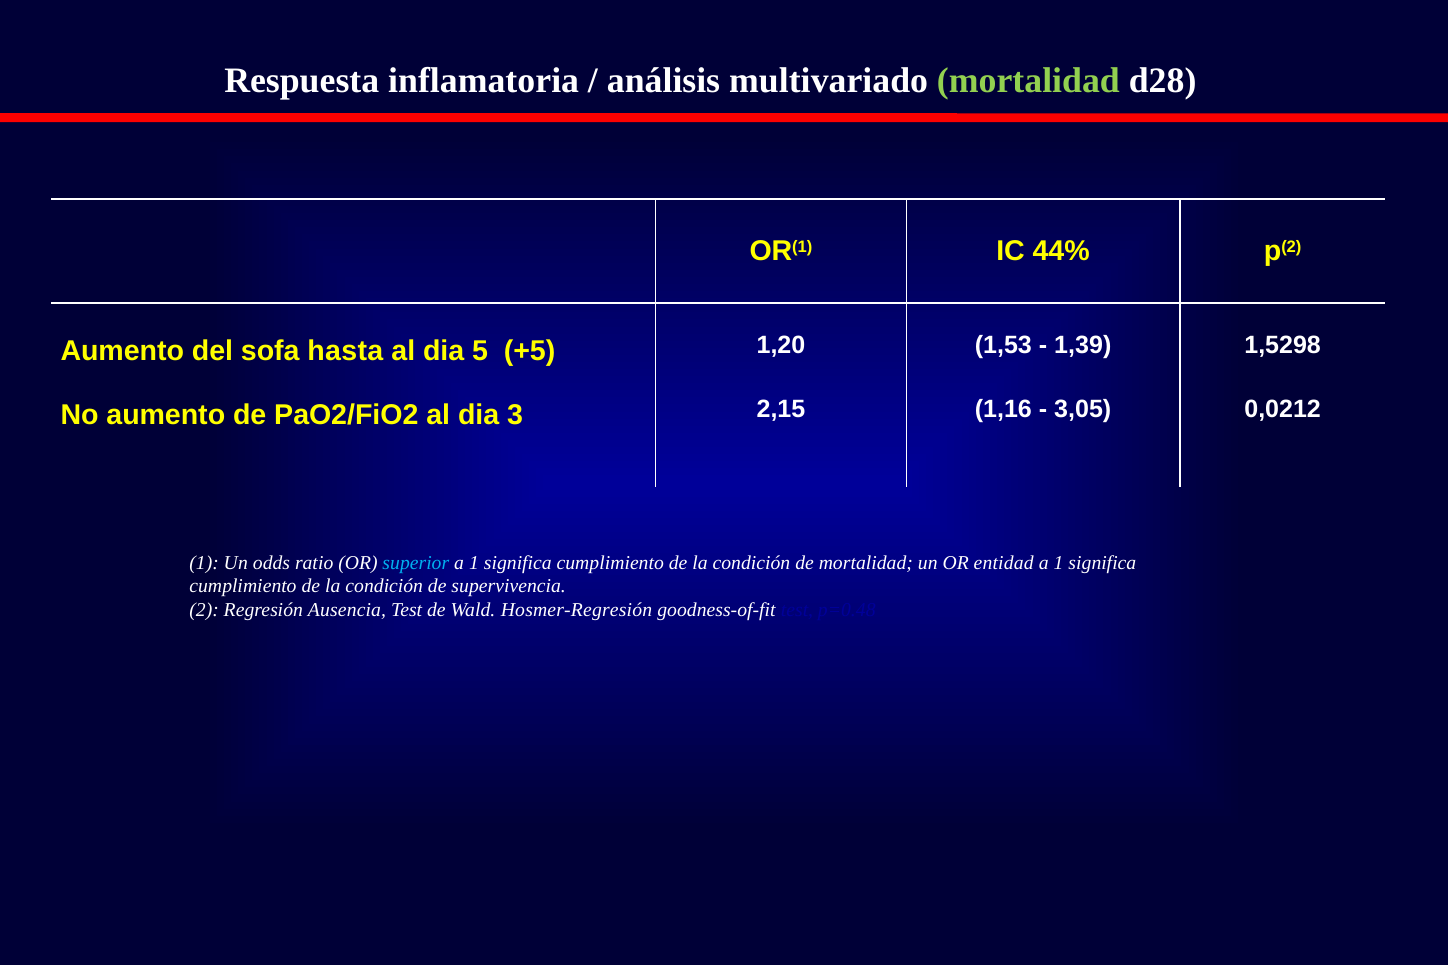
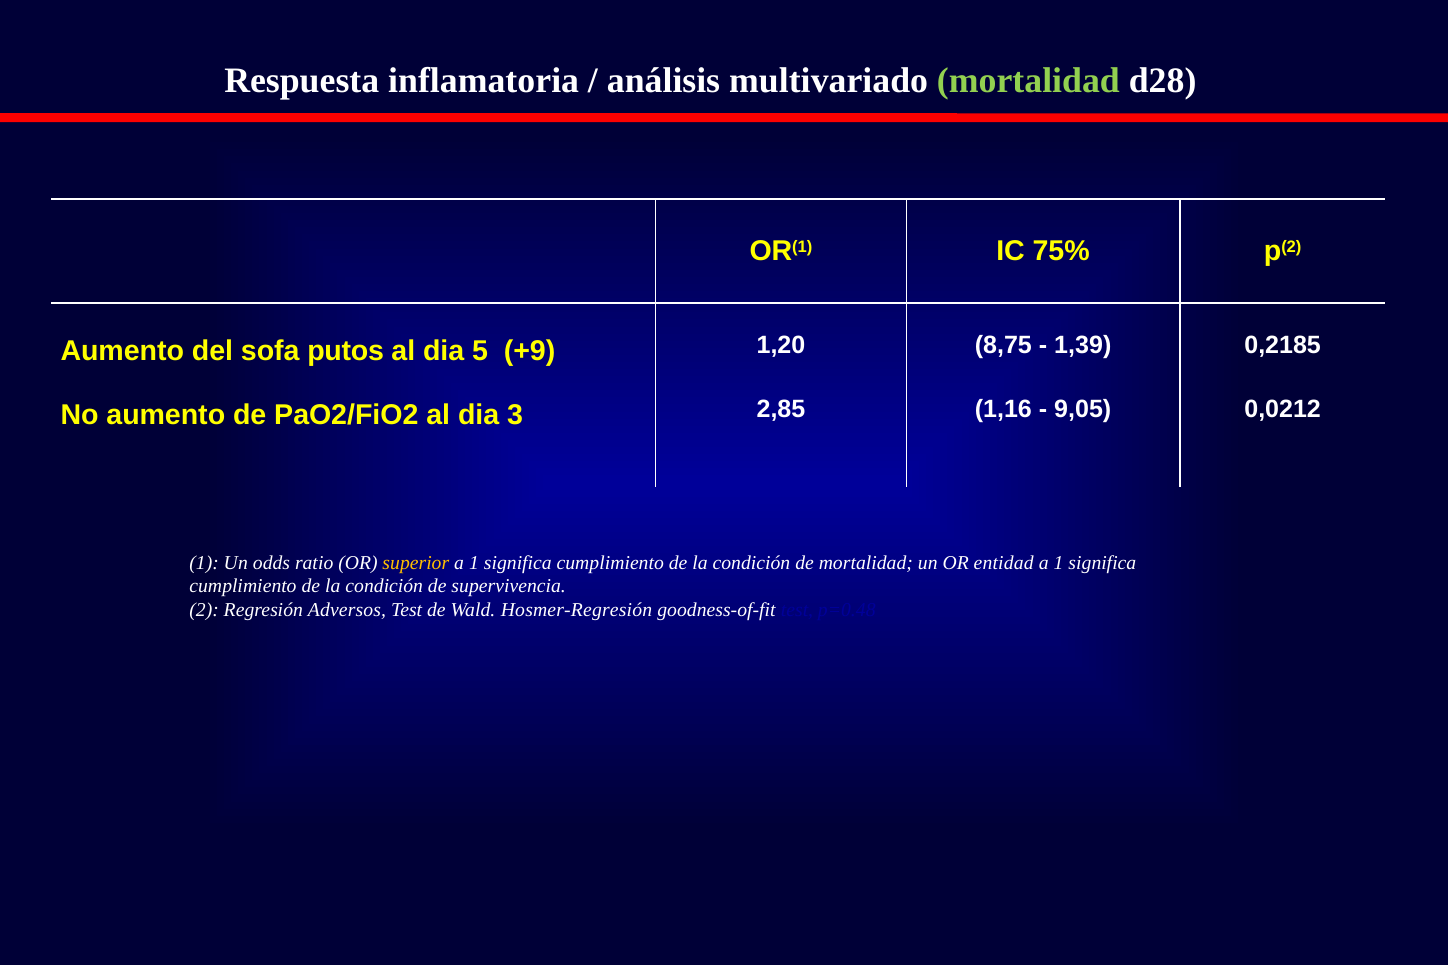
44%: 44% -> 75% (1061, 251)
hasta: hasta -> putos (346, 351)
+5: +5 -> +9 (530, 351)
1,53: 1,53 -> 8,75 (1003, 346)
1,5298: 1,5298 -> 0,2185 (1283, 346)
2,15: 2,15 -> 2,85 (781, 409)
3,05: 3,05 -> 9,05 (1083, 409)
superior colour: light blue -> yellow (416, 563)
Ausencia: Ausencia -> Adversos (347, 610)
